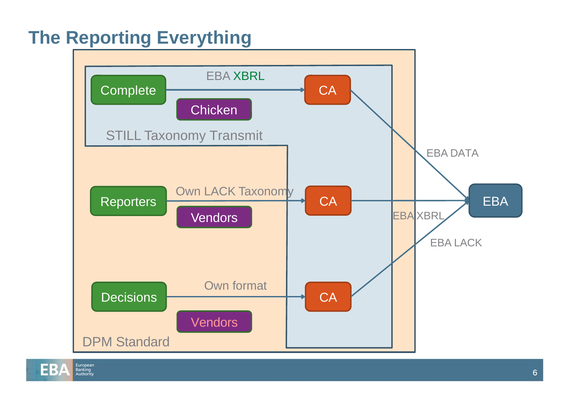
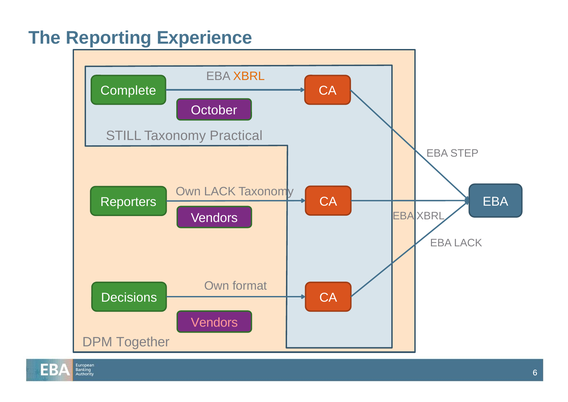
Everything: Everything -> Experience (204, 38)
XBRL colour: green -> orange (249, 76)
Chicken: Chicken -> October (214, 110)
Transmit: Transmit -> Practical (236, 136)
DATA: DATA -> STEP (464, 153)
Standard: Standard -> Together (143, 342)
